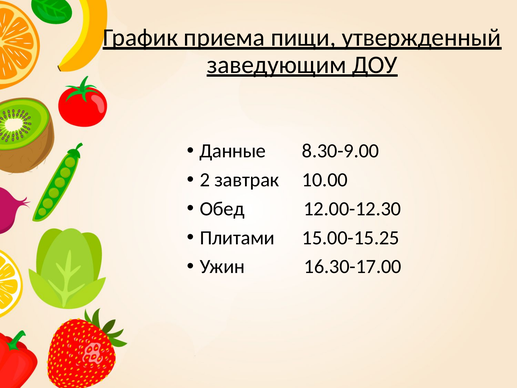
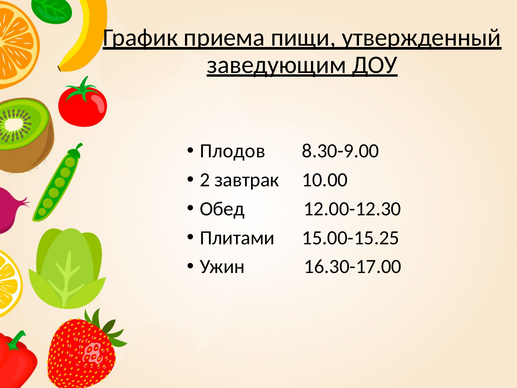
Данные: Данные -> Плодов (233, 151)
